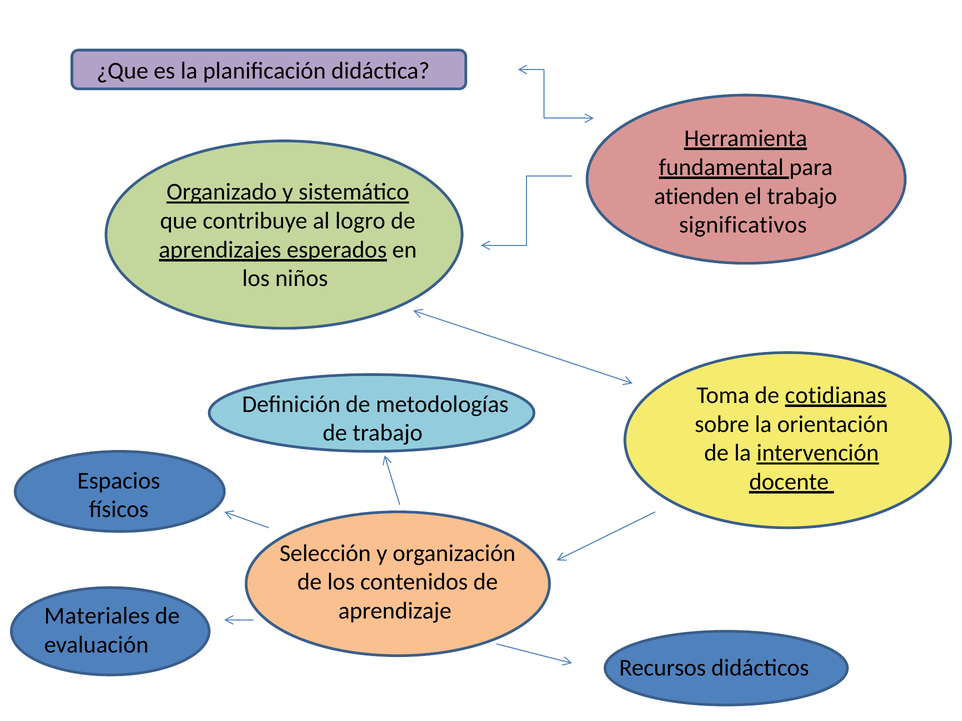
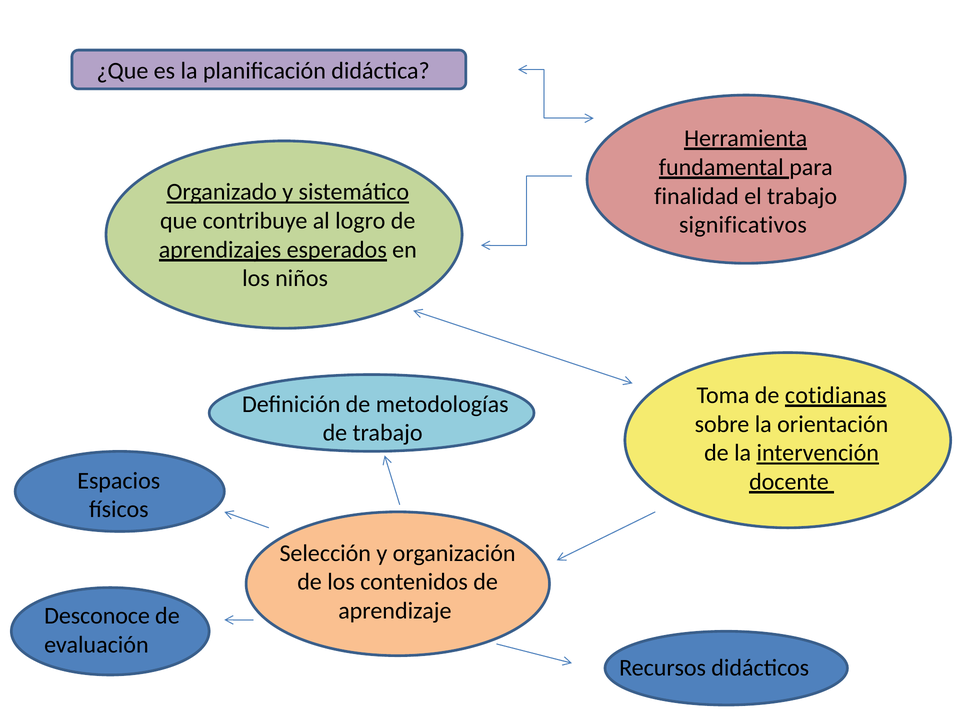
atienden: atienden -> finalidad (697, 196)
Materiales: Materiales -> Desconoce (97, 616)
